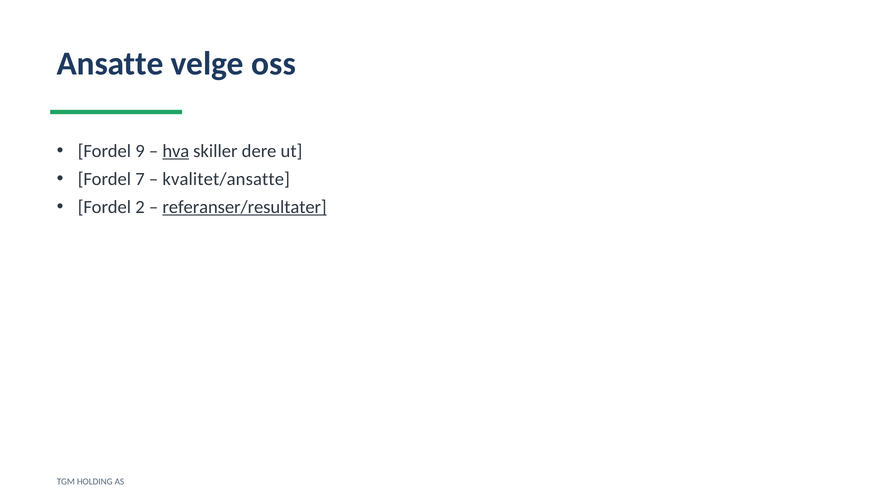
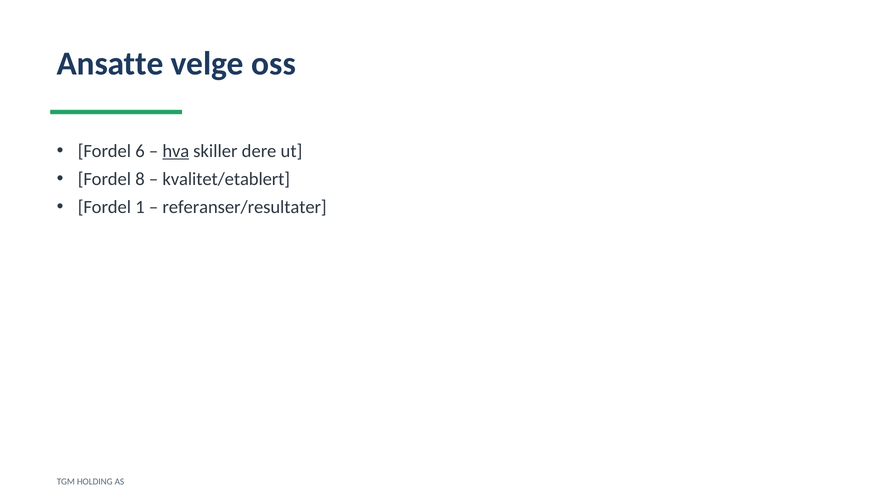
9: 9 -> 6 (140, 151)
7: 7 -> 8 (140, 179)
kvalitet/ansatte: kvalitet/ansatte -> kvalitet/etablert (226, 179)
2: 2 -> 1 (140, 207)
referanser/resultater underline: present -> none (245, 207)
